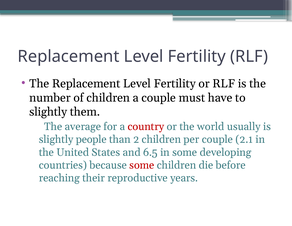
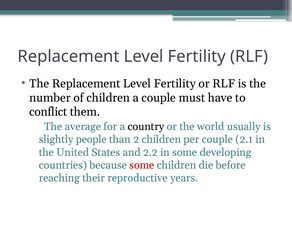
slightly: slightly -> conflict (48, 112)
country colour: red -> black (146, 126)
6.5: 6.5 -> 2.2 (150, 152)
